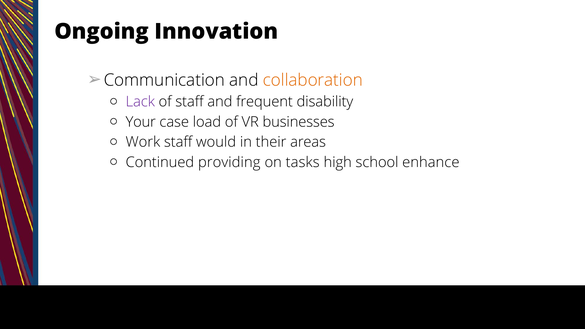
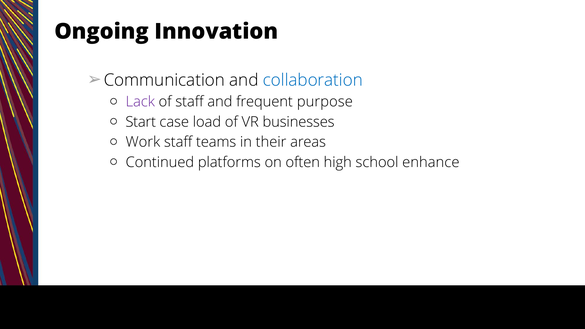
collaboration colour: orange -> blue (313, 80)
disability: disability -> purpose (325, 102)
Your: Your -> Start (141, 122)
would: would -> teams (216, 142)
providing: providing -> platforms (229, 162)
tasks: tasks -> often (303, 162)
